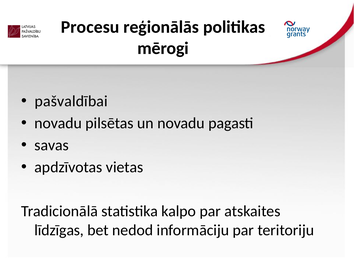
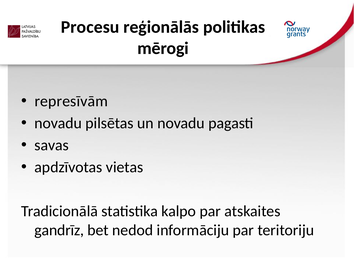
pašvaldībai: pašvaldībai -> represīvām (71, 101)
līdzīgas: līdzīgas -> gandrīz (59, 231)
